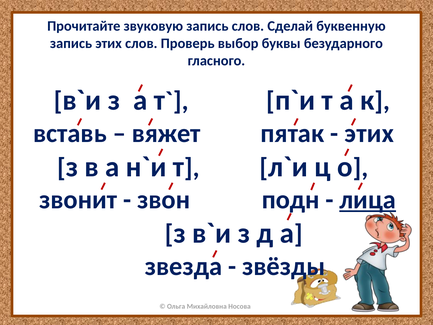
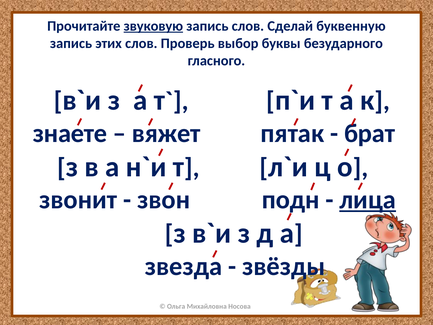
звуковую underline: none -> present (153, 26)
вставь: вставь -> знаете (70, 133)
этих: этих -> брат (370, 133)
